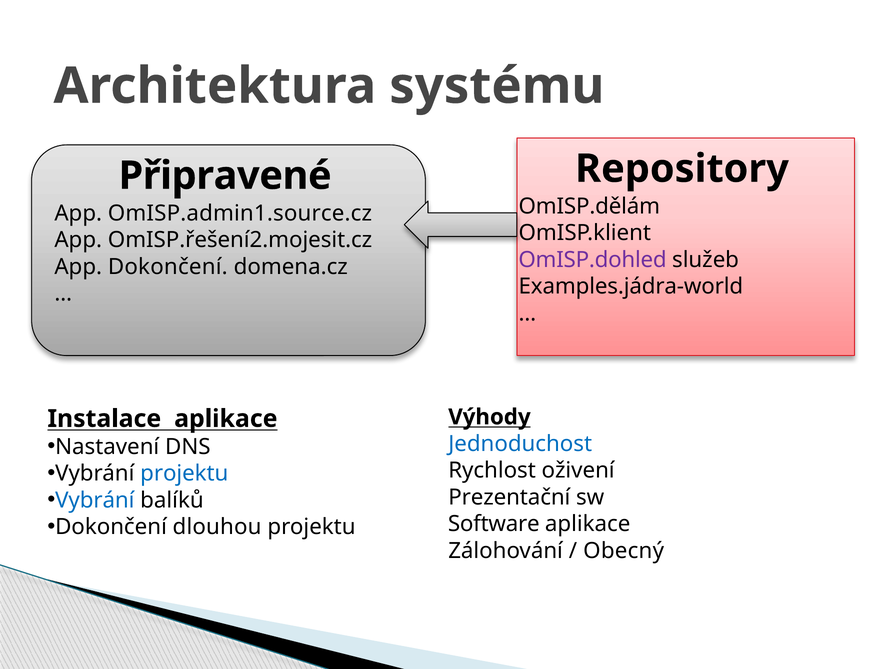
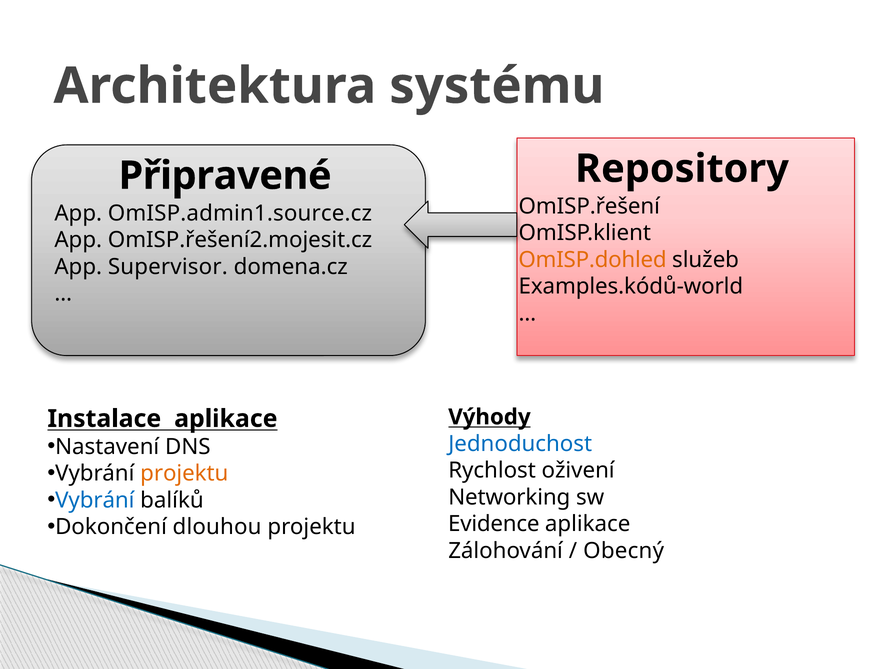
OmISP.dělám: OmISP.dělám -> OmISP.řešení (589, 207)
OmISP.dohled colour: purple -> orange (593, 260)
App Dokončení: Dokončení -> Supervisor (168, 267)
Examples.jádra-world: Examples.jádra-world -> Examples.kódů-world (631, 287)
projektu colour: blue -> orange (184, 474)
Prezentační: Prezentační -> Networking (509, 498)
Software: Software -> Evidence (494, 525)
